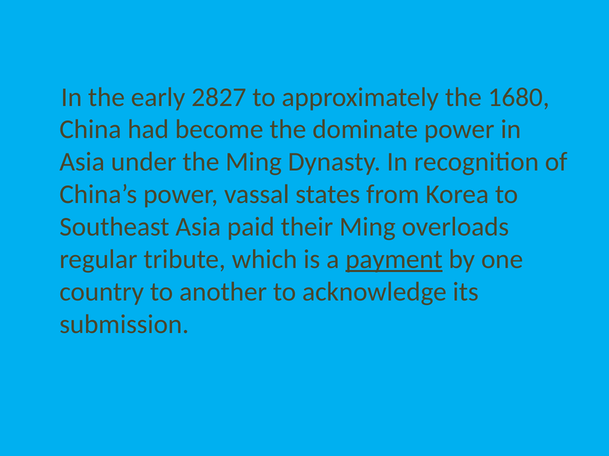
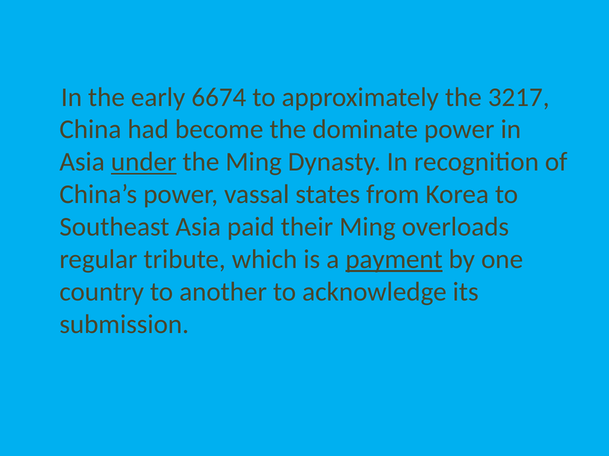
2827: 2827 -> 6674 (219, 97)
1680: 1680 -> 3217 (519, 97)
under underline: none -> present (144, 162)
